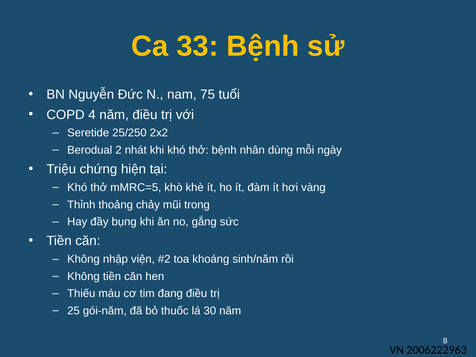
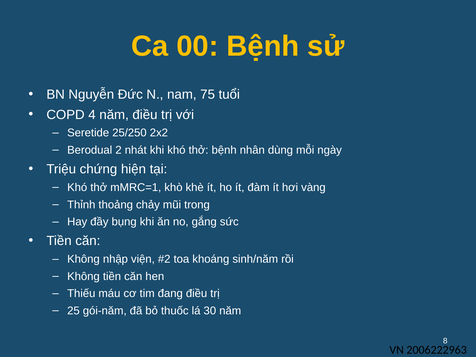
33: 33 -> 00 (197, 46)
mMRC=5: mMRC=5 -> mMRC=1 (136, 187)
